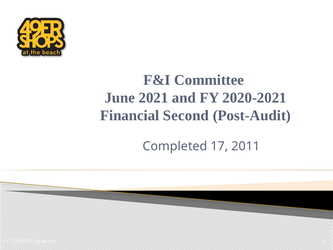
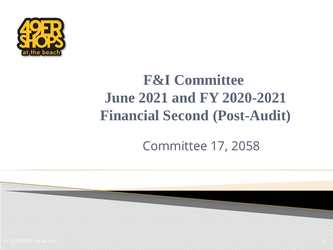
Completed: Completed -> Committee (175, 146)
2011: 2011 -> 2058 (246, 146)
